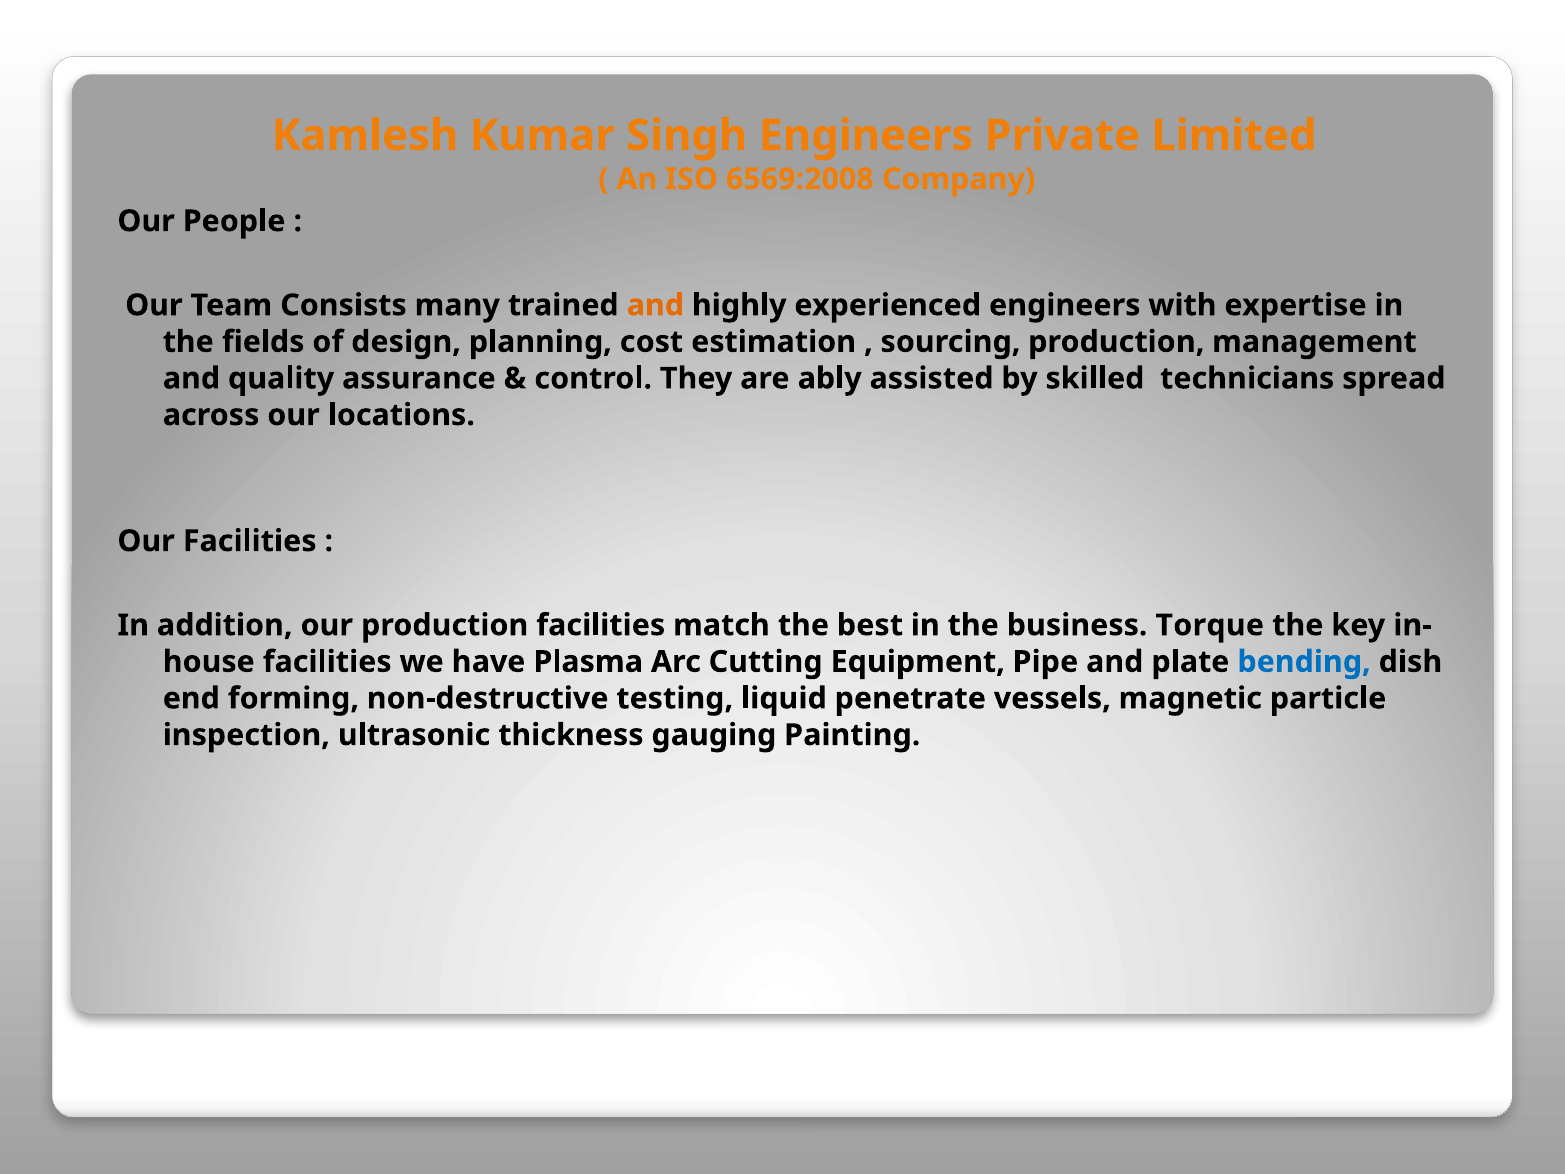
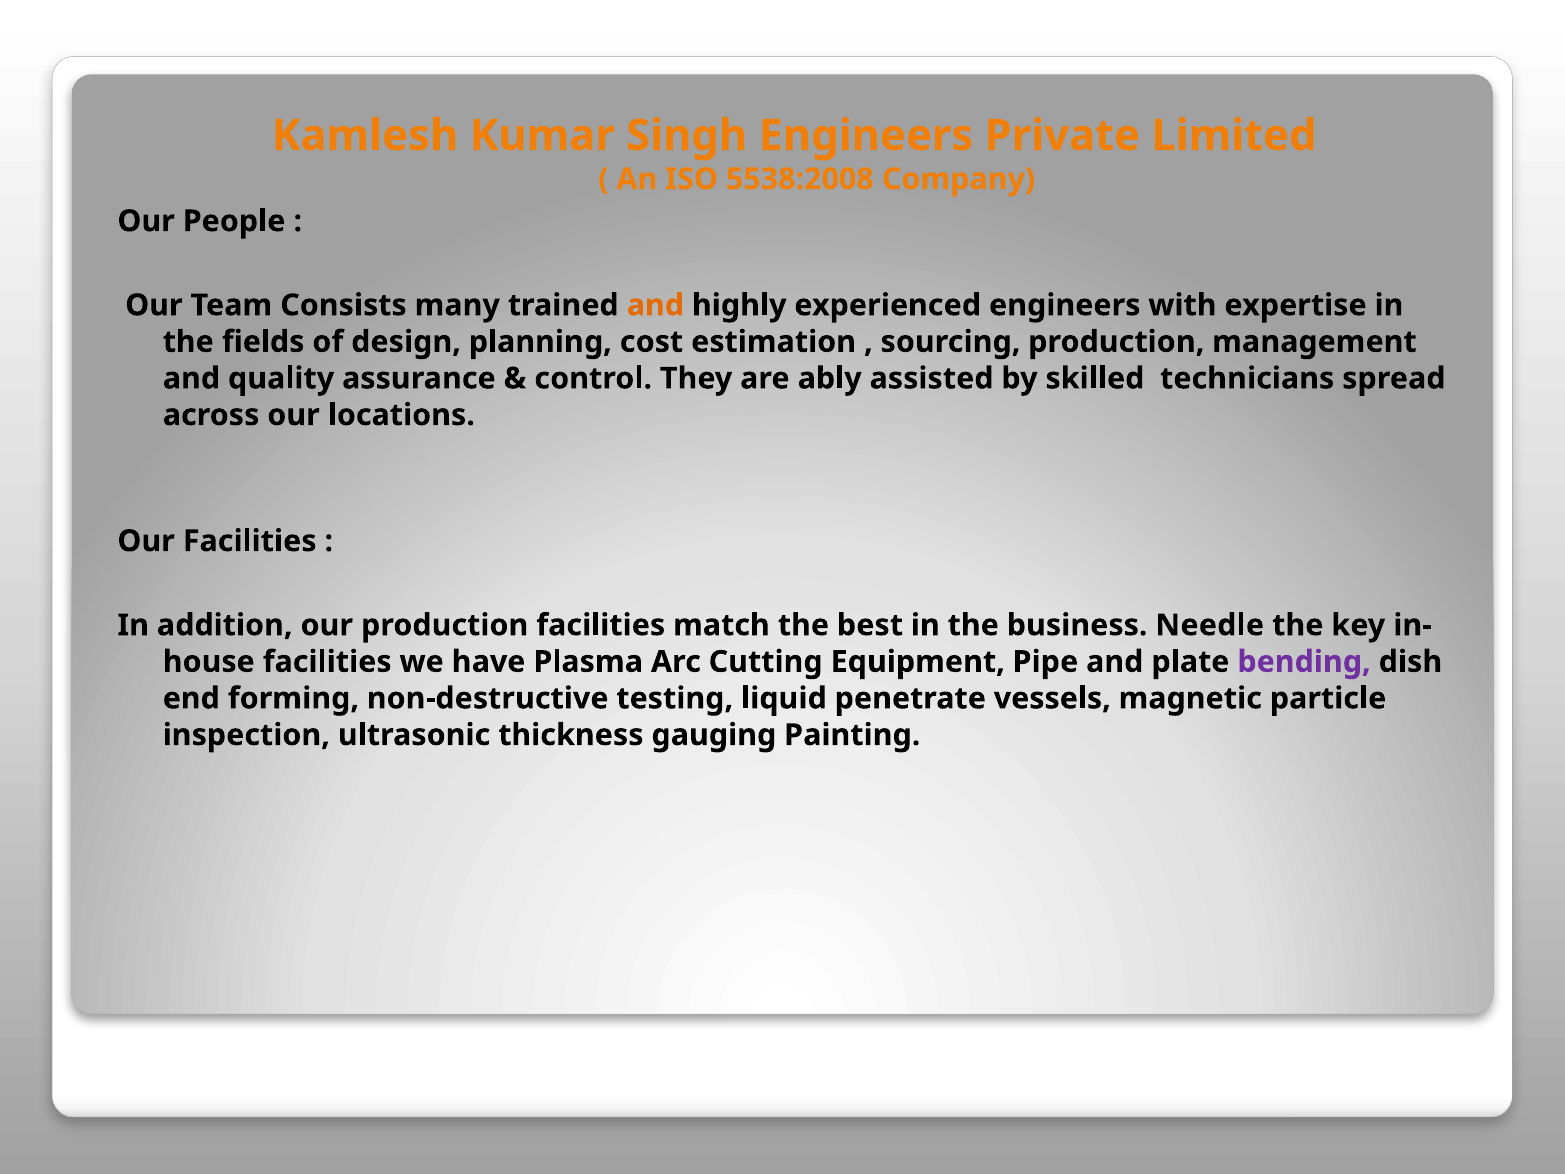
6569:2008: 6569:2008 -> 5538:2008 (800, 179)
Torque: Torque -> Needle (1210, 625)
bending colour: blue -> purple (1304, 662)
